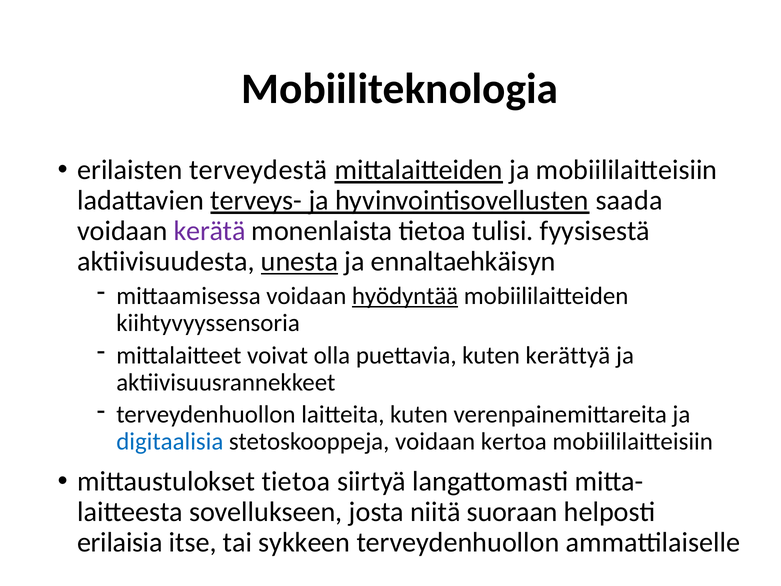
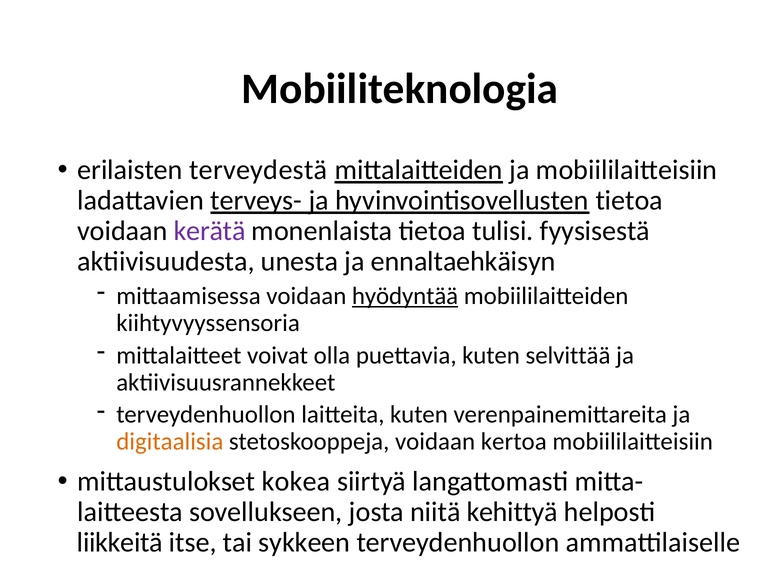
hyvinvointisovellusten saada: saada -> tietoa (629, 200)
unesta underline: present -> none (300, 262)
kerättyä: kerättyä -> selvittää (568, 355)
digitaalisia colour: blue -> orange (170, 442)
mittaustulokset tietoa: tietoa -> kokea (296, 481)
suoraan: suoraan -> kehittyä (512, 512)
erilaisia: erilaisia -> liikkeitä (120, 542)
